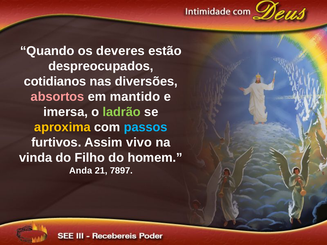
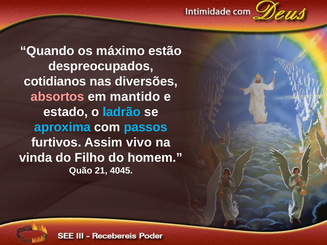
deveres: deveres -> máximo (120, 51)
imersa: imersa -> estado (66, 112)
ladrão colour: light green -> light blue (122, 112)
aproxima colour: yellow -> light blue (62, 127)
Anda: Anda -> Quão (81, 171)
7897: 7897 -> 4045 (121, 171)
